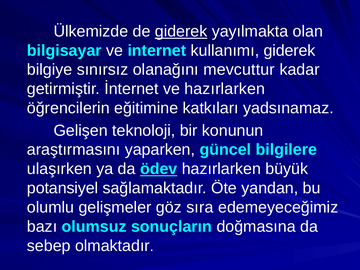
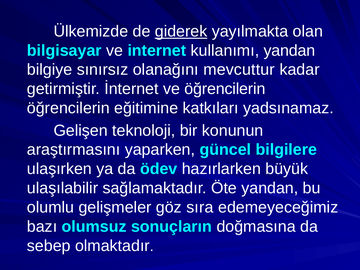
kullanımı giderek: giderek -> yandan (289, 50)
ve hazırlarken: hazırlarken -> öğrencilerin (225, 89)
ödev underline: present -> none (159, 169)
potansiyel: potansiyel -> ulaşılabilir (63, 188)
